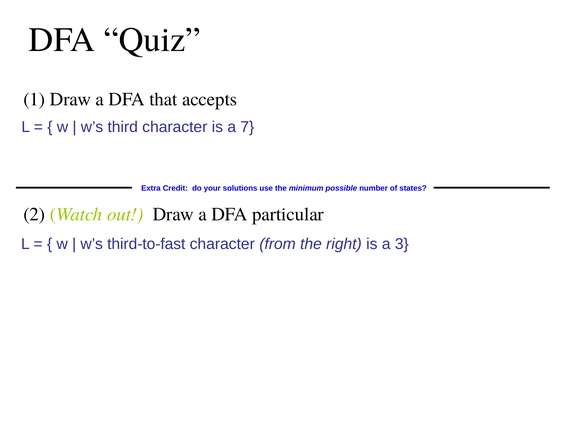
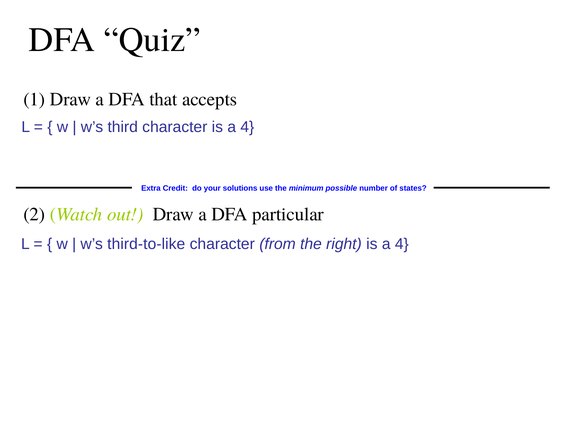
character is a 7: 7 -> 4 (247, 127)
third-to-fast: third-to-fast -> third-to-like (146, 244)
right is a 3: 3 -> 4 (402, 244)
